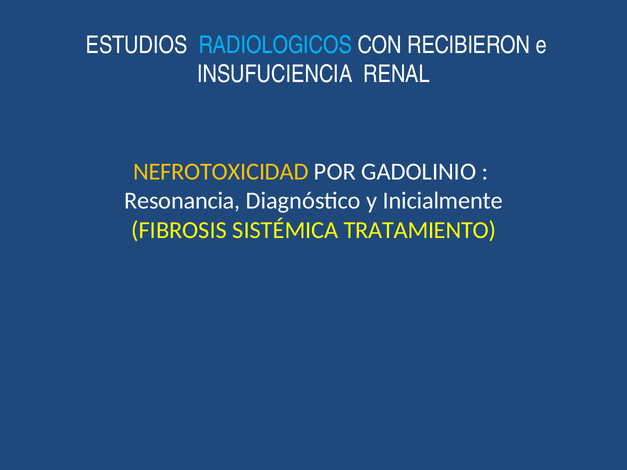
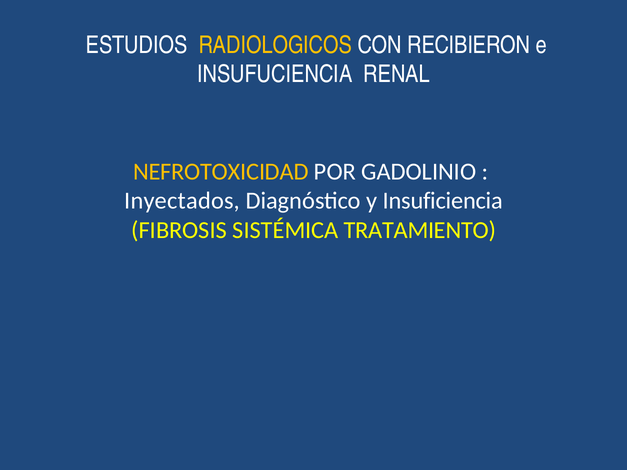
RADIOLOGICOS colour: light blue -> yellow (275, 45)
Resonancia: Resonancia -> Inyectados (182, 201)
Inicialmente: Inicialmente -> Insuficiencia (443, 201)
